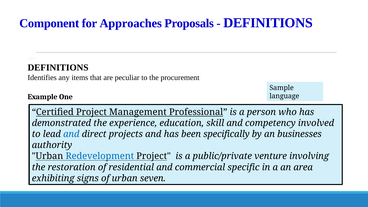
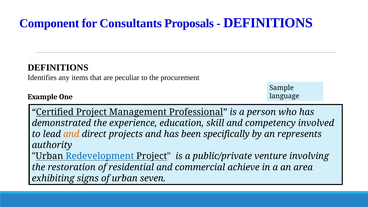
Approaches: Approaches -> Consultants (131, 23)
and colour: blue -> orange (71, 134)
businesses: businesses -> represents (299, 134)
specific: specific -> achieve (244, 167)
